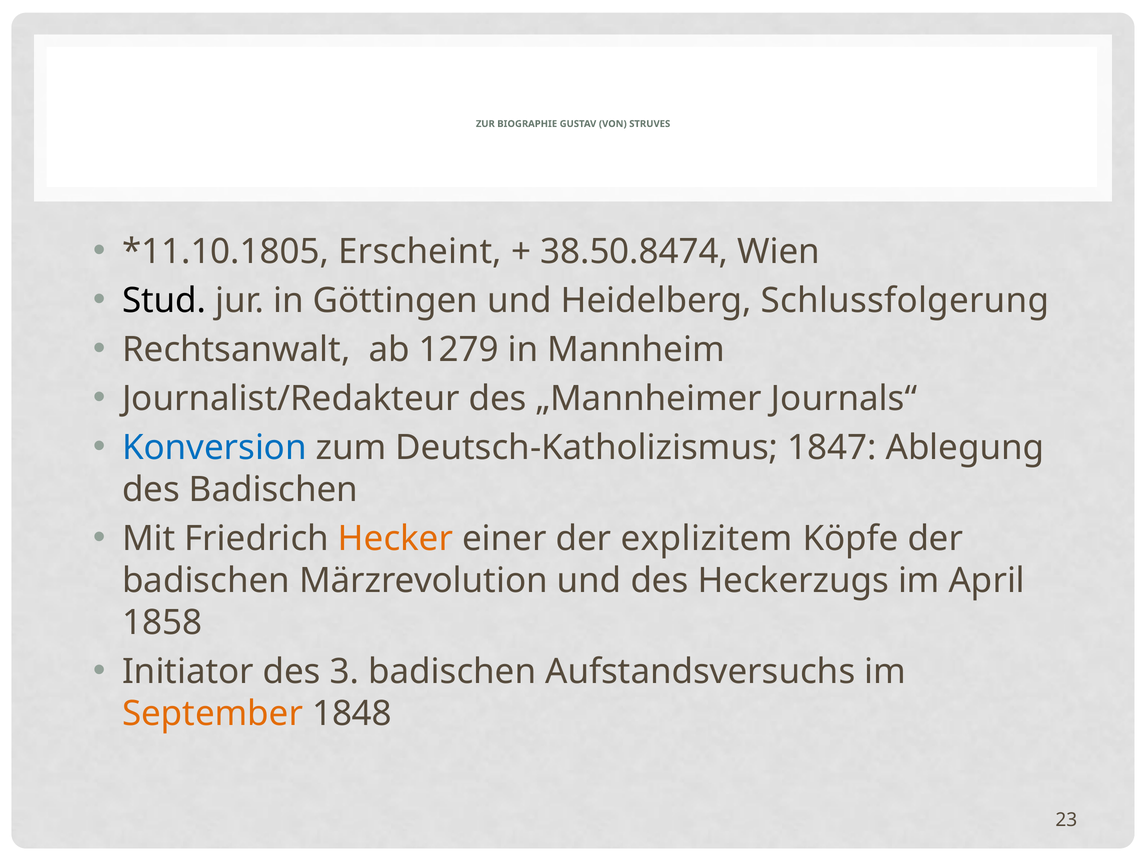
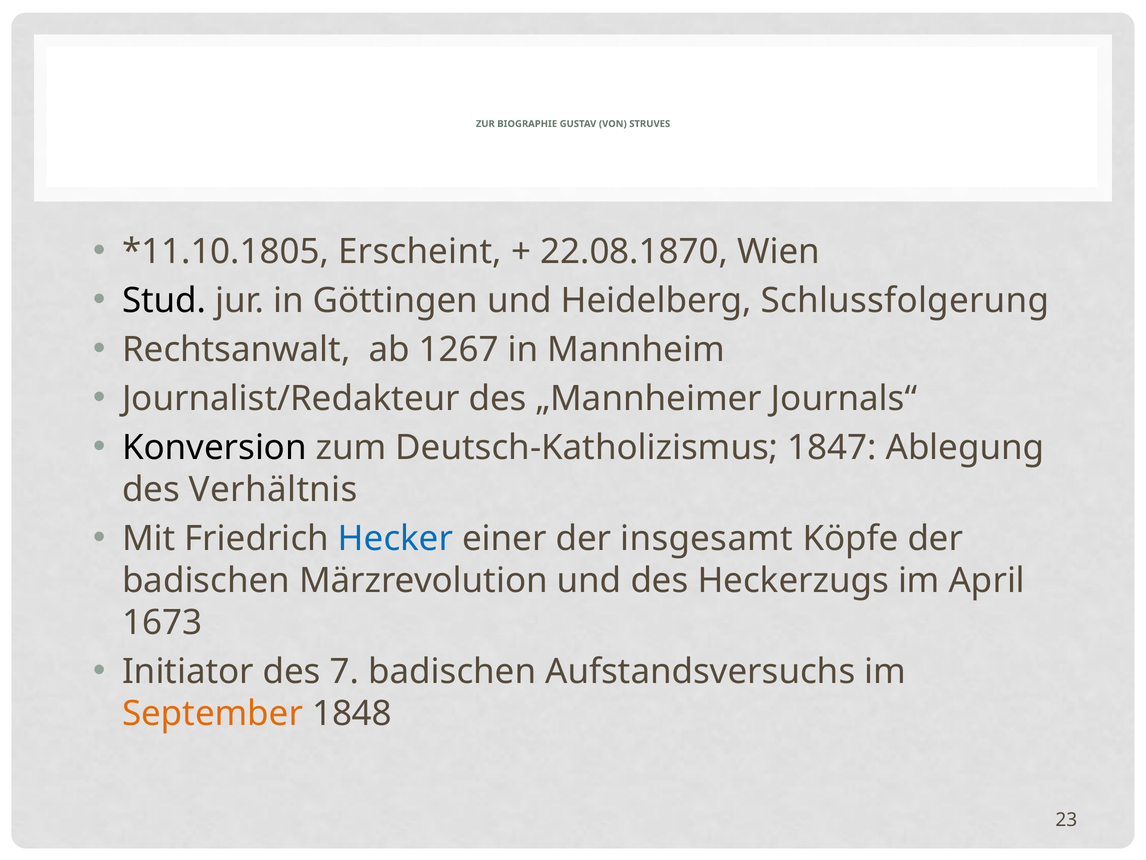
38.50.8474: 38.50.8474 -> 22.08.1870 (634, 251)
1279: 1279 -> 1267 (459, 349)
Konversion colour: blue -> black (214, 447)
des Badischen: Badischen -> Verhältnis (273, 489)
Hecker colour: orange -> blue (396, 538)
explizitem: explizitem -> insgesamt (707, 538)
1858: 1858 -> 1673 (162, 622)
3: 3 -> 7 (345, 671)
